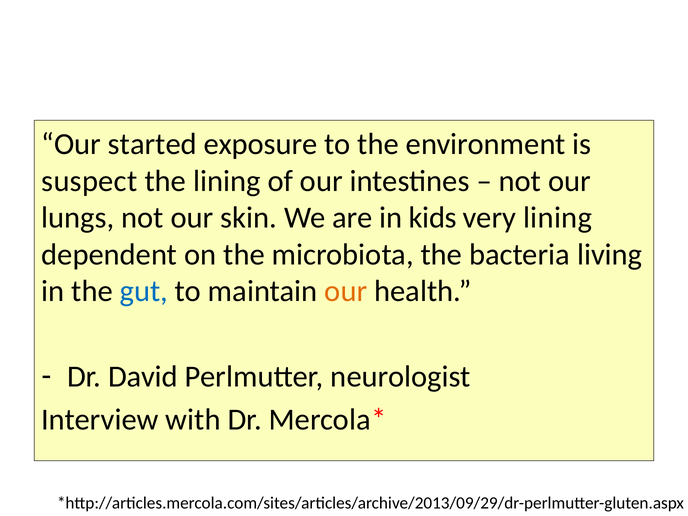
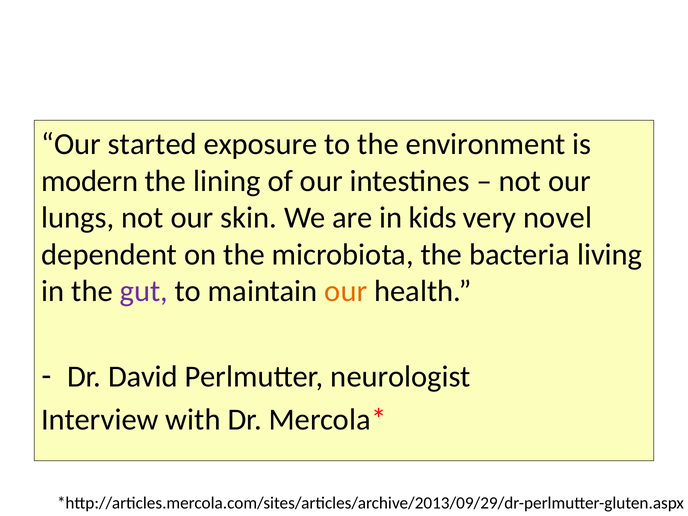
suspect: suspect -> modern (90, 181)
very lining: lining -> novel (558, 218)
gut colour: blue -> purple (144, 291)
